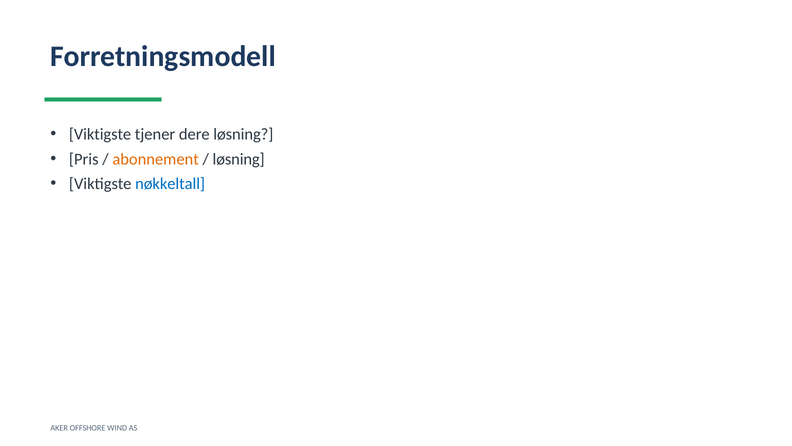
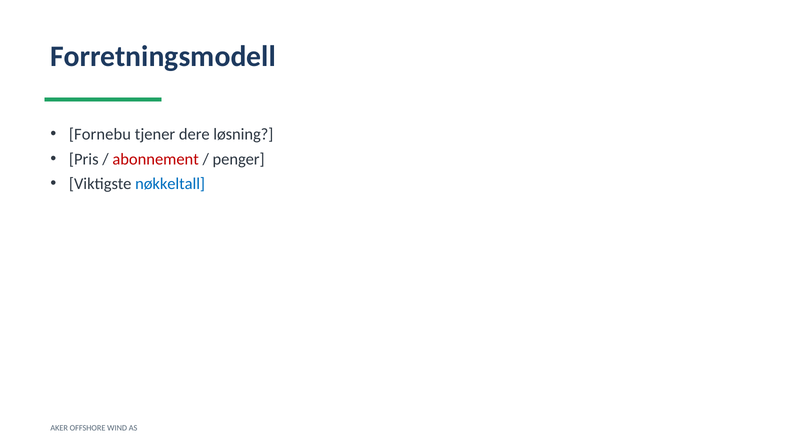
Viktigste: Viktigste -> Fornebu (100, 134)
abonnement colour: orange -> red (156, 159)
løsning: løsning -> penger (239, 159)
